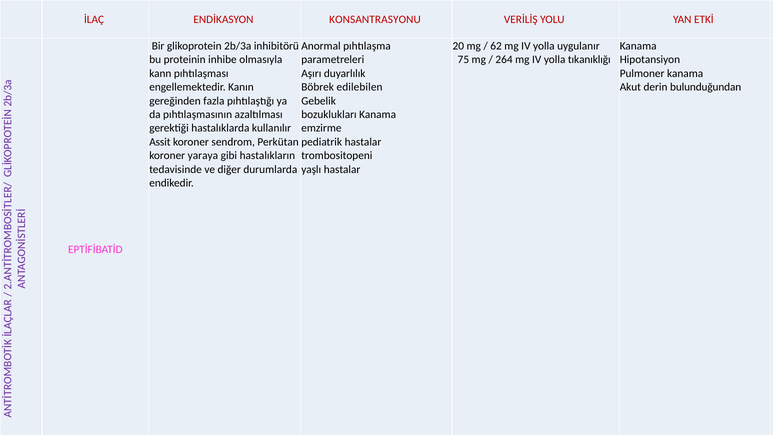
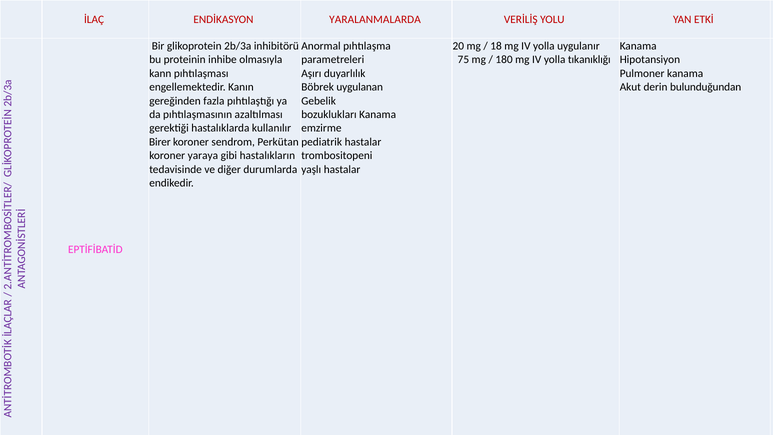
KONSANTRASYONU: KONSANTRASYONU -> YARALANMALARDA (375, 20)
62: 62 -> 18 (496, 46)
264: 264 -> 180 (504, 60)
edilebilen: edilebilen -> uygulanan (360, 87)
Assit: Assit -> Birer (160, 142)
